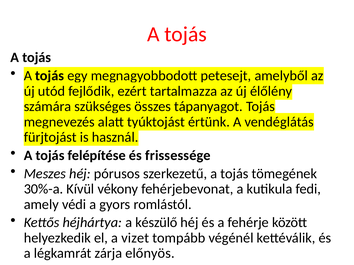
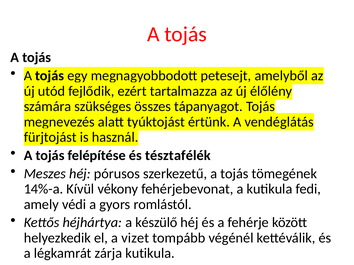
frissessége: frissessége -> tésztafélék (178, 156)
30%-a: 30%-a -> 14%-a (43, 189)
zárja előnyös: előnyös -> kutikula (150, 254)
